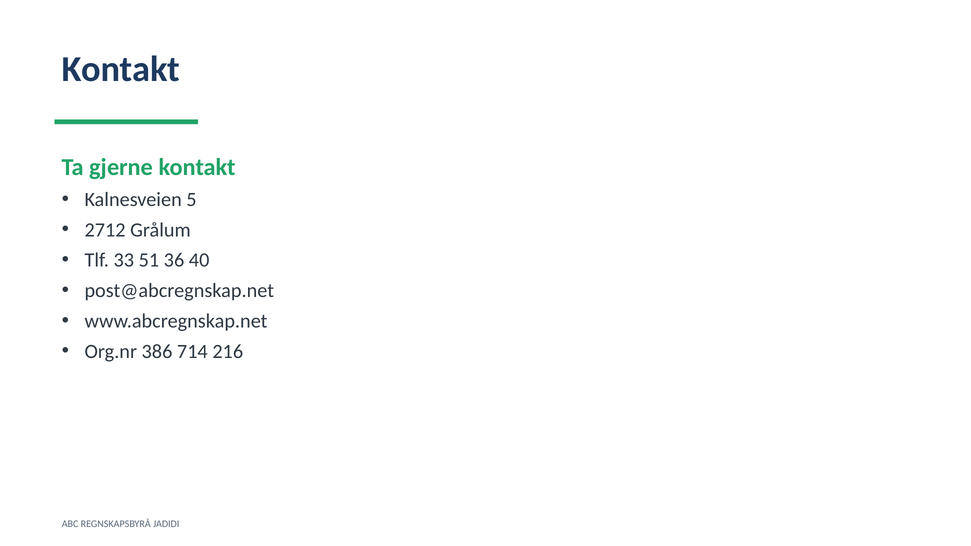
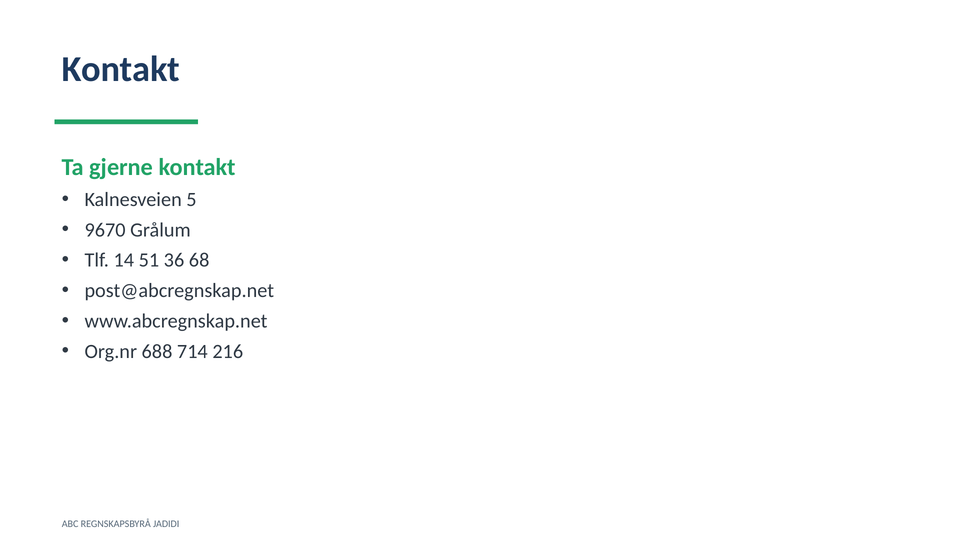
2712: 2712 -> 9670 (105, 230)
33: 33 -> 14 (124, 260)
40: 40 -> 68 (199, 260)
386: 386 -> 688 (157, 351)
